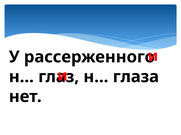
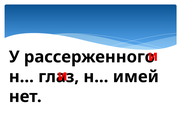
глаза: глаза -> имей (136, 77)
